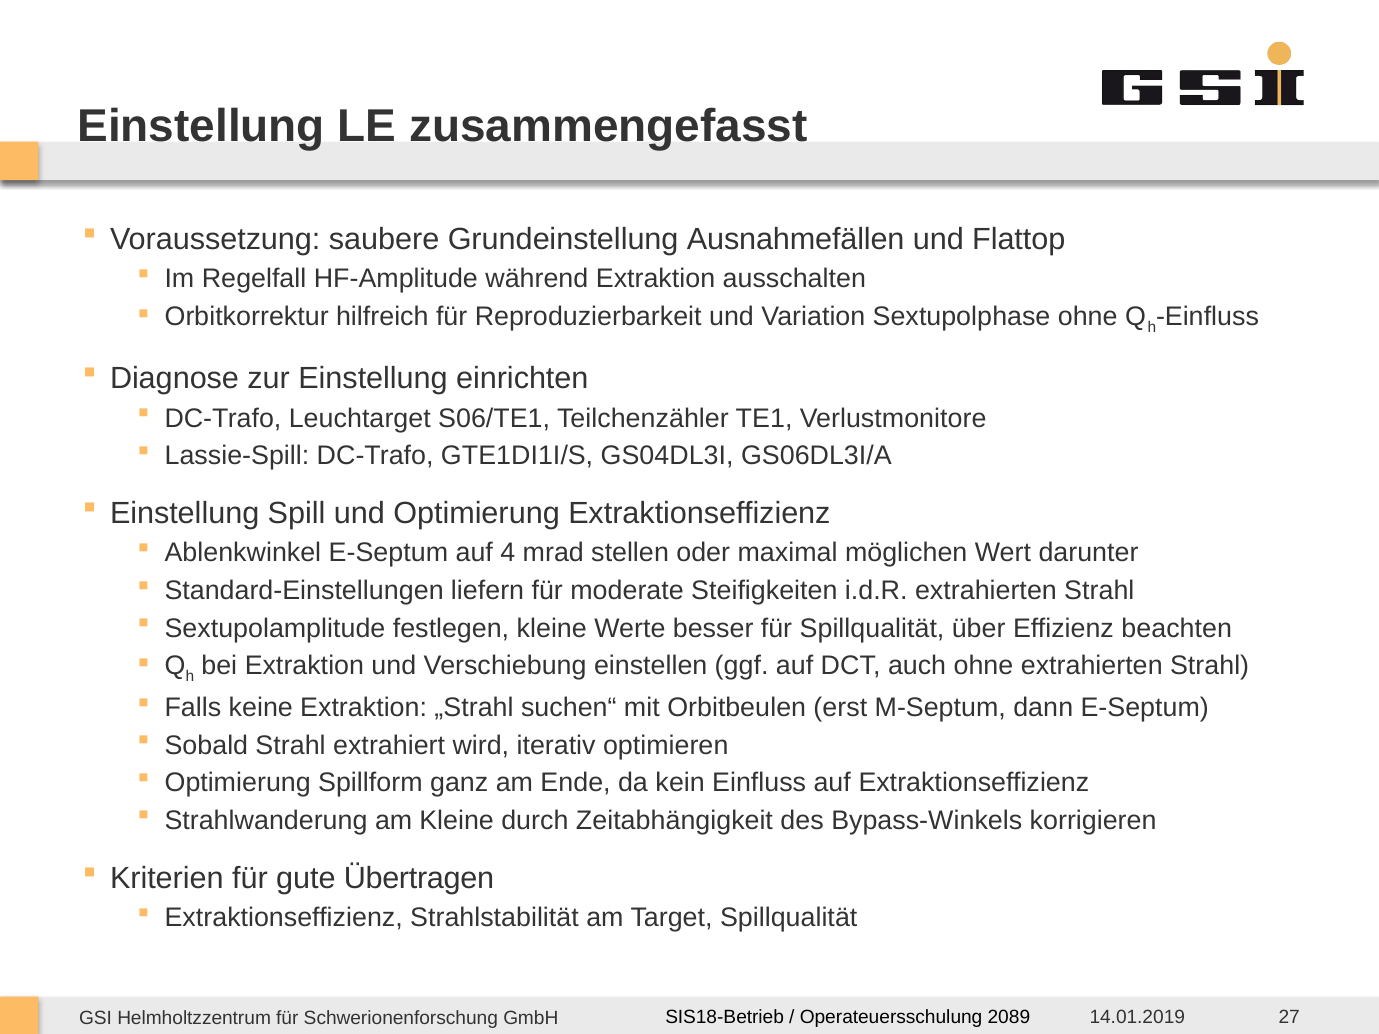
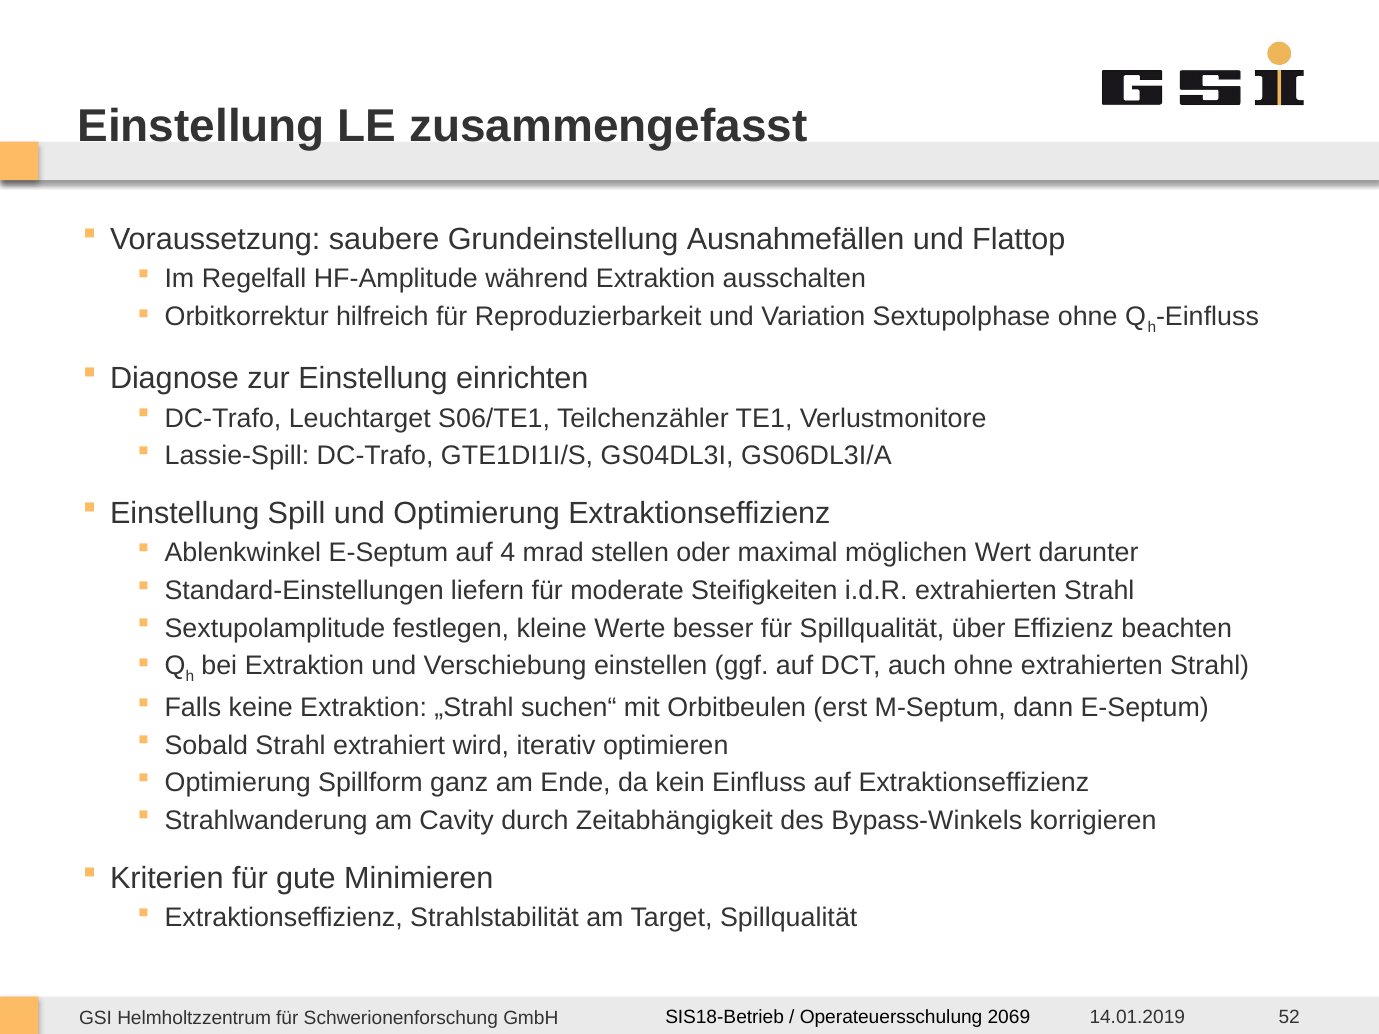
am Kleine: Kleine -> Cavity (457, 821)
Übertragen: Übertragen -> Minimieren (419, 878)
2089: 2089 -> 2069 (1009, 1018)
27: 27 -> 52 (1289, 1017)
